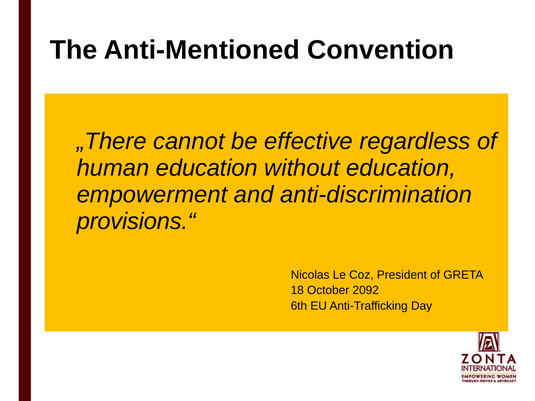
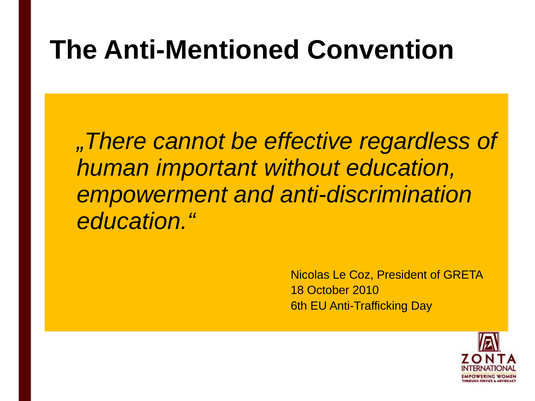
human education: education -> important (207, 168)
provisions.“: provisions.“ -> education.“ (136, 221)
2092: 2092 -> 2010 (366, 291)
